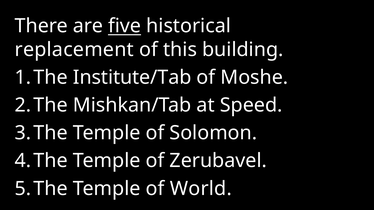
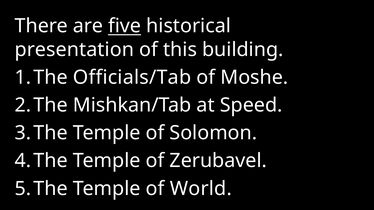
replacement: replacement -> presentation (74, 50)
Institute/Tab: Institute/Tab -> Officials/Tab (132, 78)
